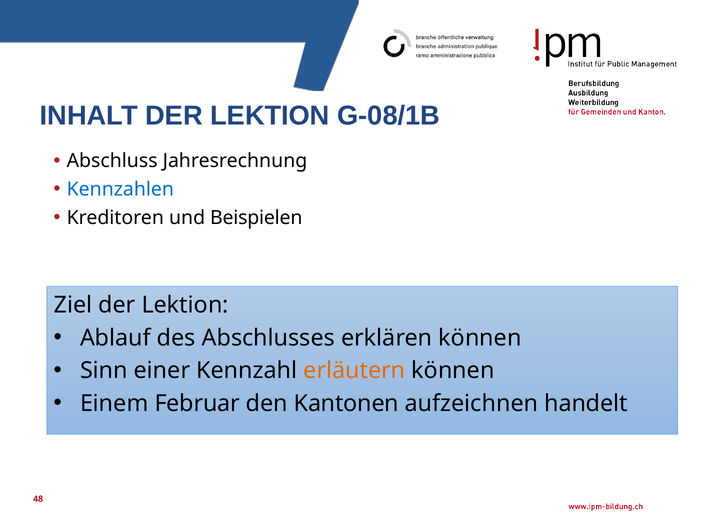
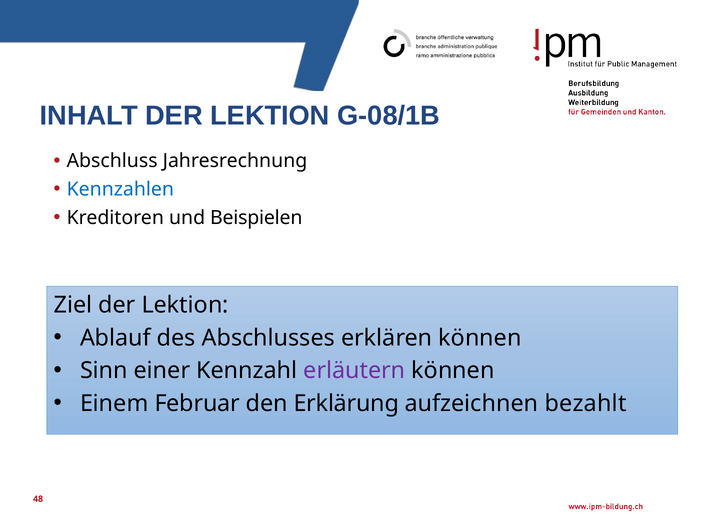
erläutern colour: orange -> purple (354, 370)
Kantonen: Kantonen -> Erklärung (346, 403)
handelt: handelt -> bezahlt (586, 403)
